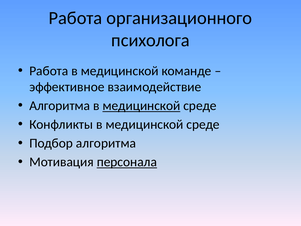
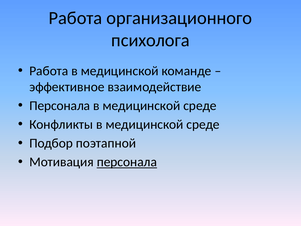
Алгоритма: Алгоритма -> Персонала (60, 106)
медицинской underline: present -> none (141, 106)
Подбор алгоритма: алгоритма -> поэтапной (106, 143)
